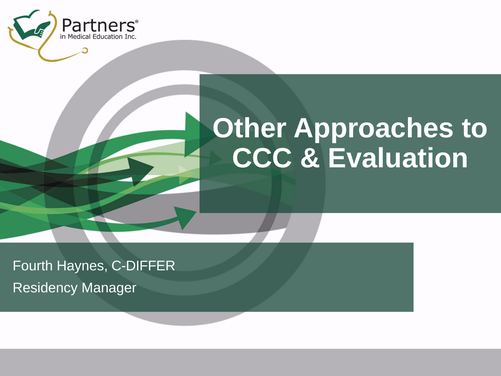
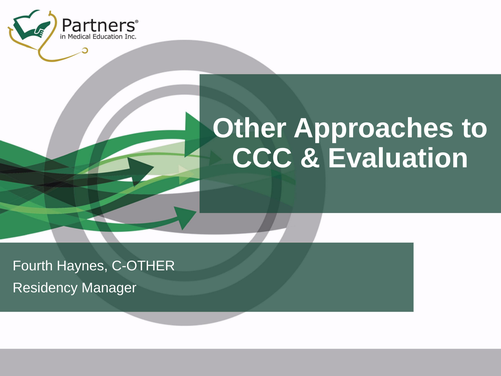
C-DIFFER: C-DIFFER -> C-OTHER (143, 266)
